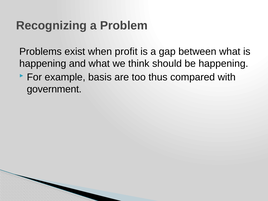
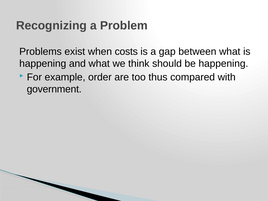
profit: profit -> costs (126, 51)
basis: basis -> order (100, 77)
